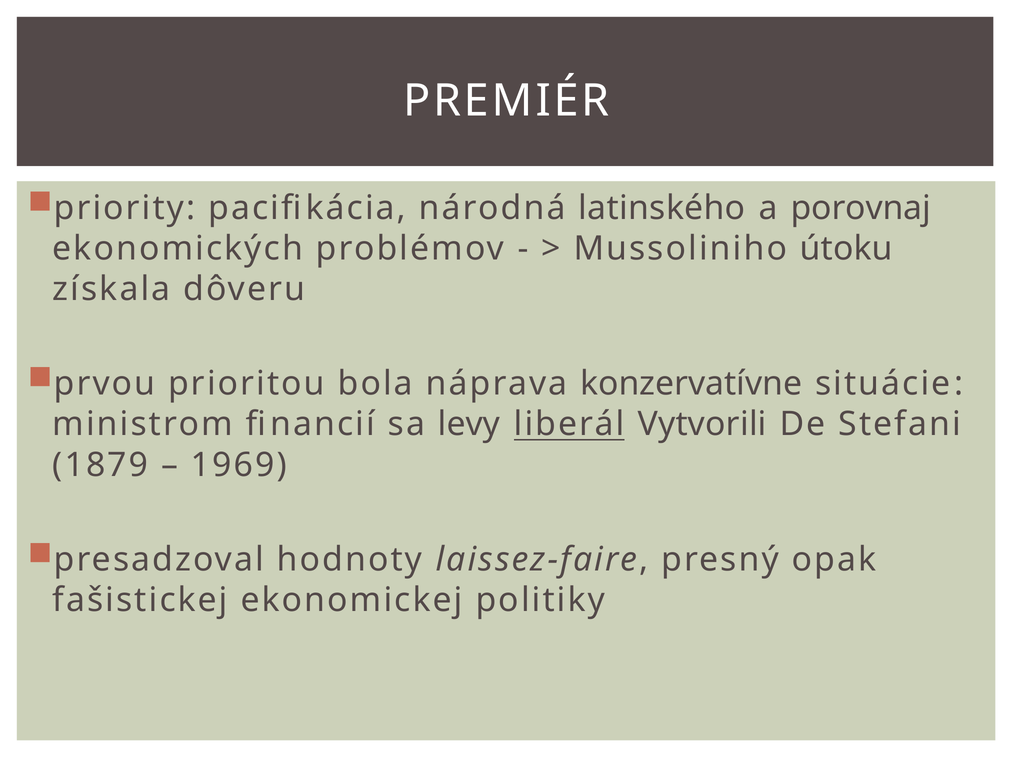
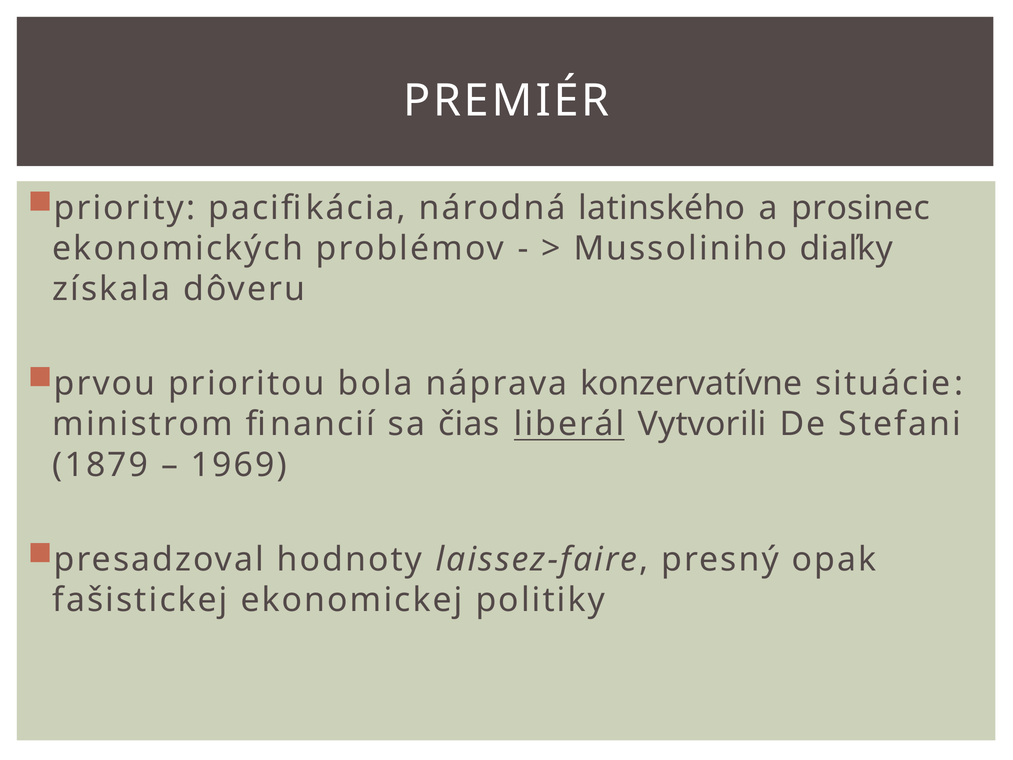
porovnaj: porovnaj -> prosinec (860, 208)
útoku: útoku -> diaľky (846, 249)
levy: levy -> čias (469, 424)
